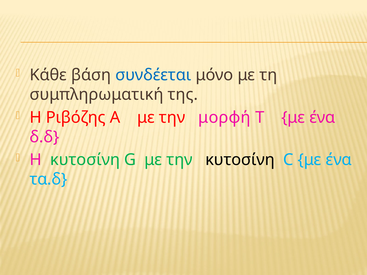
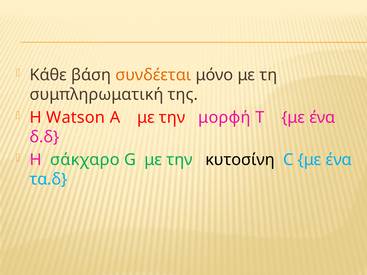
συνδέεται colour: blue -> orange (153, 75)
Ριβόζης: Ριβόζης -> Watson (76, 118)
Η κυτοσίνη: κυτοσίνη -> σάκχαρο (85, 160)
